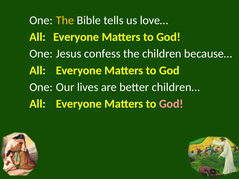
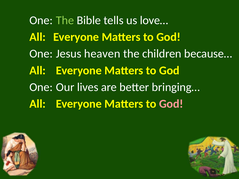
The colour: yellow -> light green (65, 20)
confess: confess -> heaven (102, 54)
children…: children… -> bringing… (176, 87)
